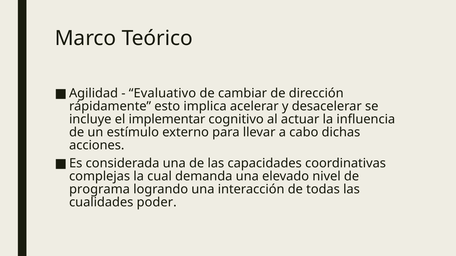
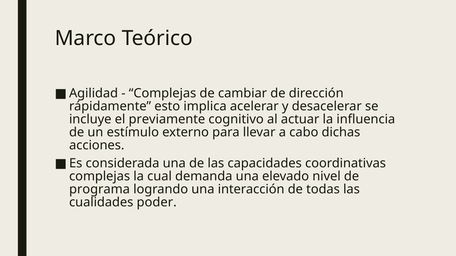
Evaluativo: Evaluativo -> Complejas (163, 93)
implementar: implementar -> previamente (167, 119)
